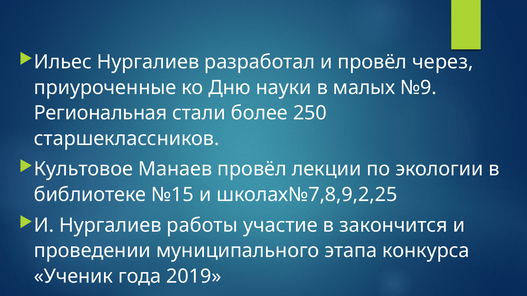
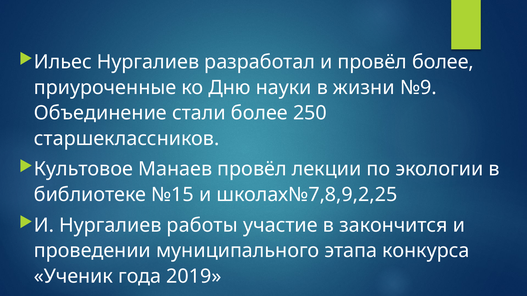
провёл через: через -> более (443, 62)
малых: малых -> жизни (364, 88)
Региональная: Региональная -> Объединение (100, 113)
